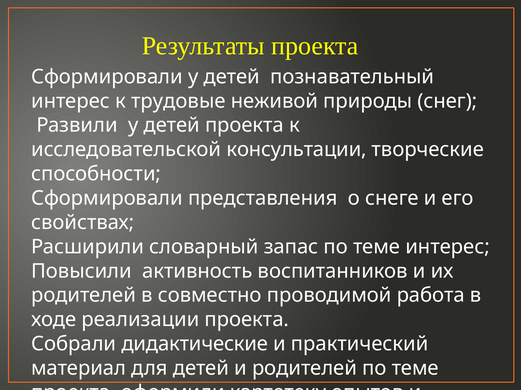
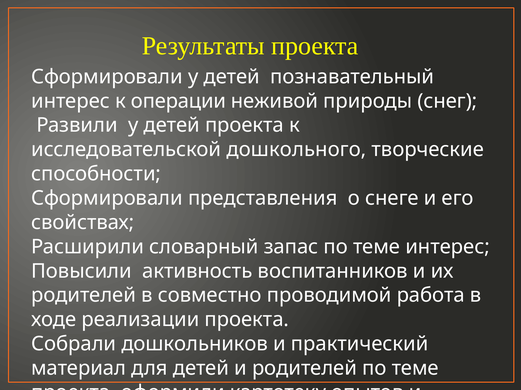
трудовые: трудовые -> операции (179, 101)
консультации: консультации -> дошкольного (296, 150)
дидактические: дидактические -> дошкольников (195, 344)
